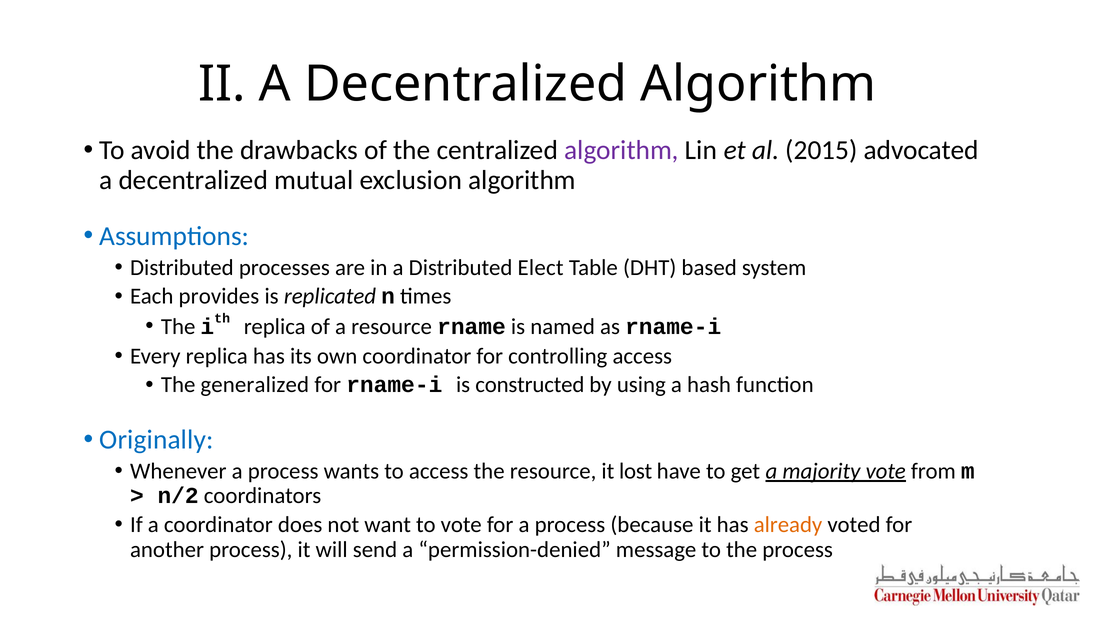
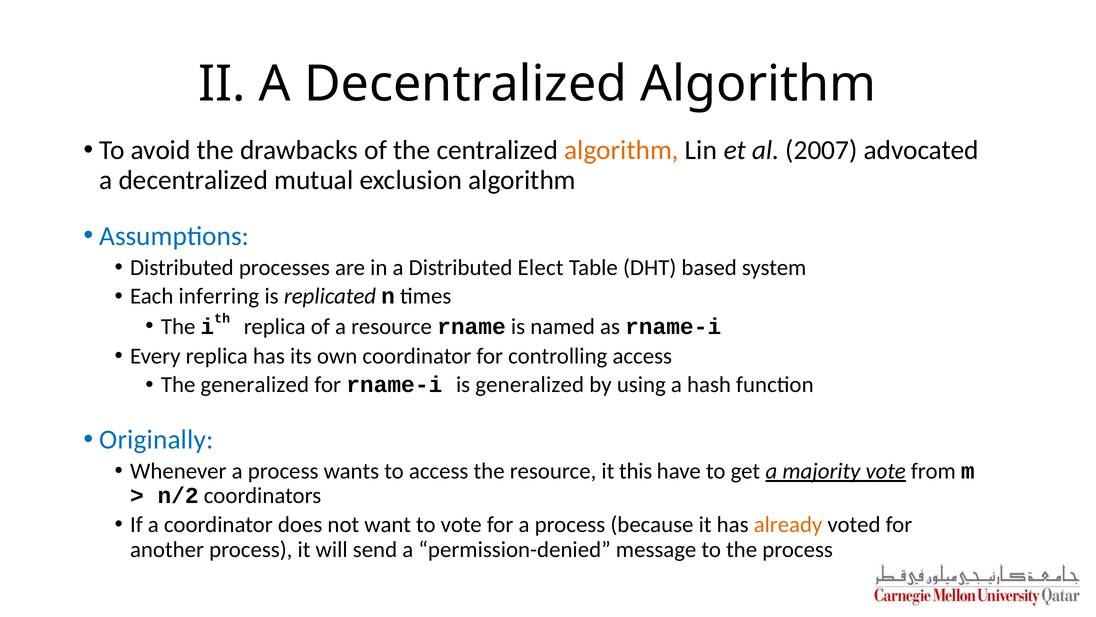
algorithm colour: purple -> orange (621, 150)
2015: 2015 -> 2007 (821, 150)
provides: provides -> inferring (219, 296)
is constructed: constructed -> generalized (530, 385)
lost: lost -> this (636, 471)
